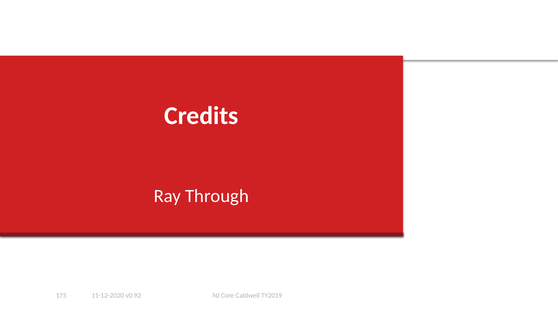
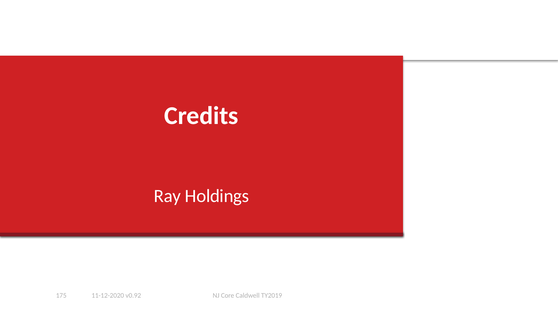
Through: Through -> Holdings (217, 196)
